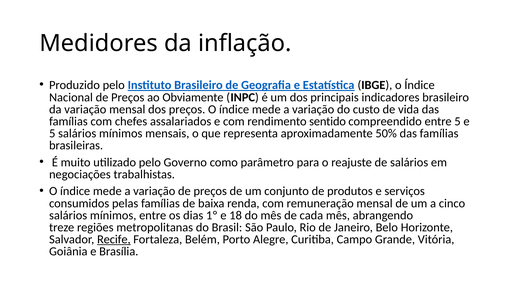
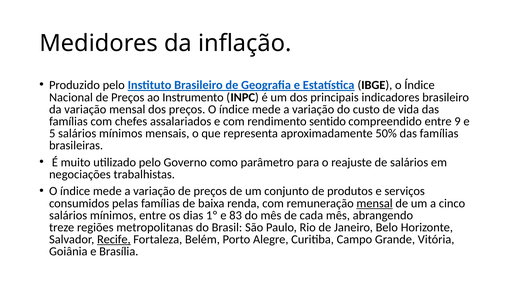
Obviamente: Obviamente -> Instrumento (193, 97)
entre 5: 5 -> 9 (458, 121)
mensal underline: none -> present (375, 203)
18: 18 -> 83 (236, 215)
